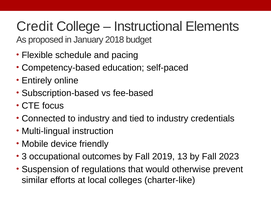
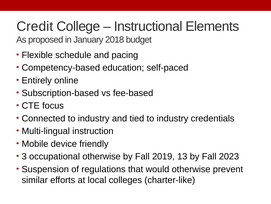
occupational outcomes: outcomes -> otherwise (102, 156)
